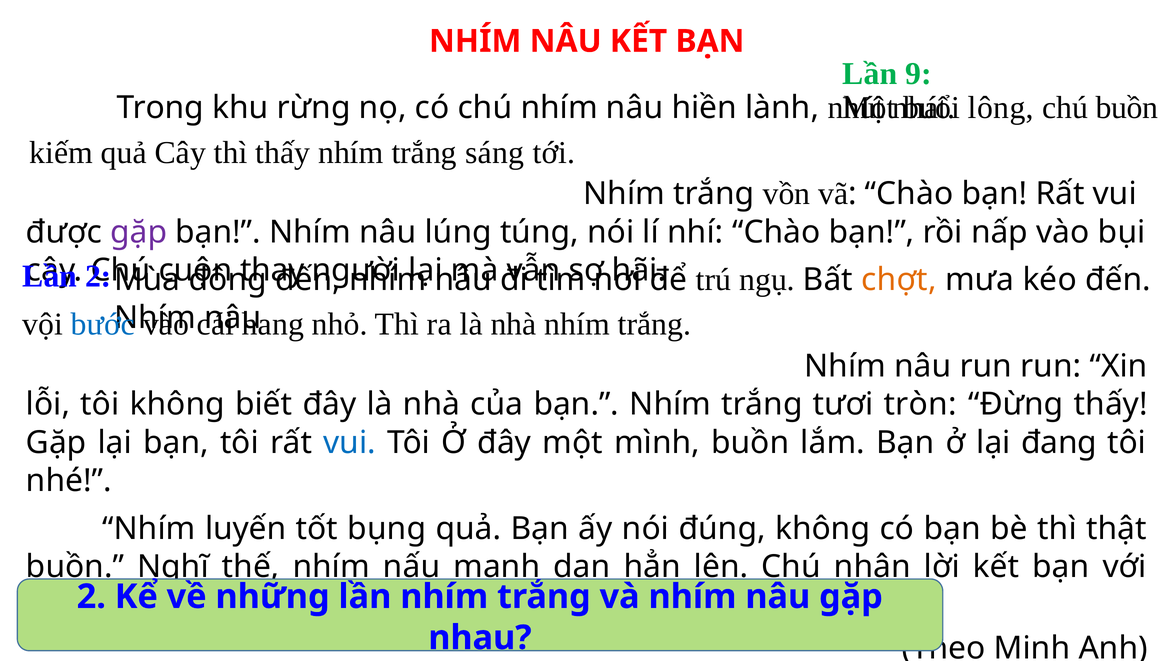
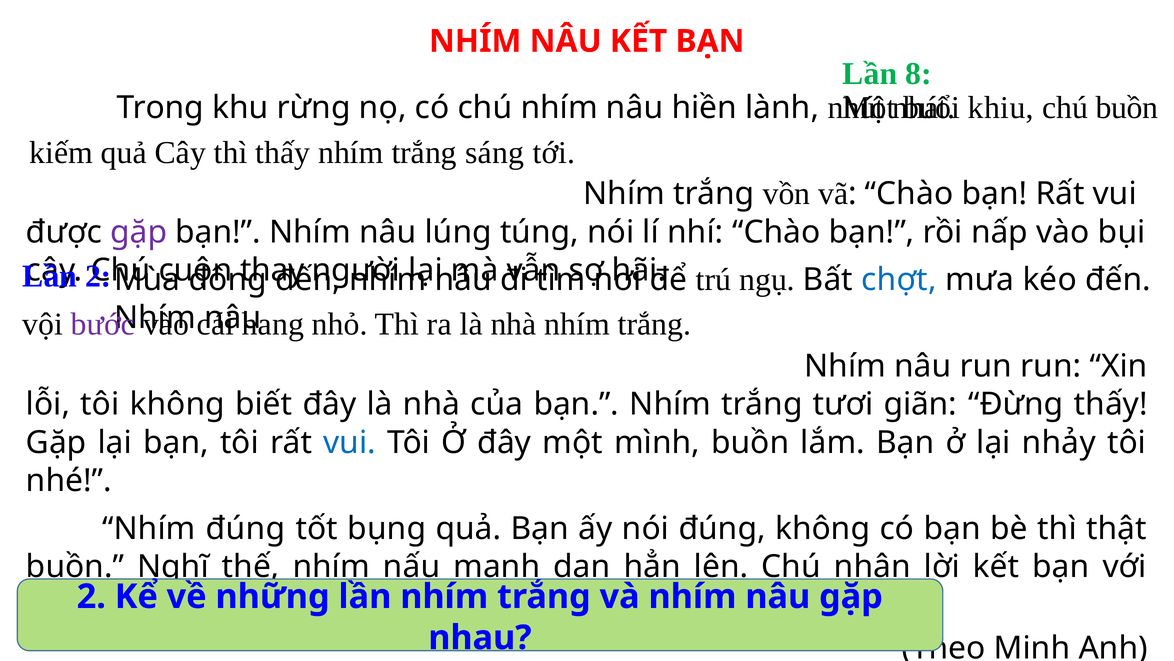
9: 9 -> 8 (918, 74)
lông: lông -> khiu (1001, 108)
chợt colour: orange -> blue (899, 279)
bước colour: blue -> purple (103, 324)
tròn: tròn -> giãn (920, 404)
đang: đang -> nhảy (1059, 442)
Nhím luyến: luyến -> đúng (245, 528)
